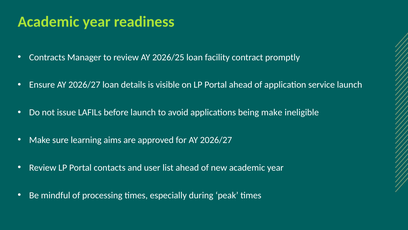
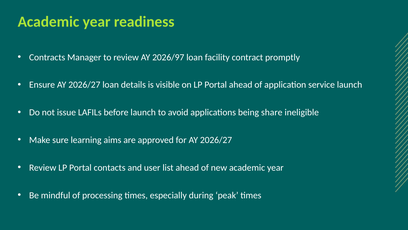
2026/25: 2026/25 -> 2026/97 (168, 57)
being make: make -> share (272, 112)
